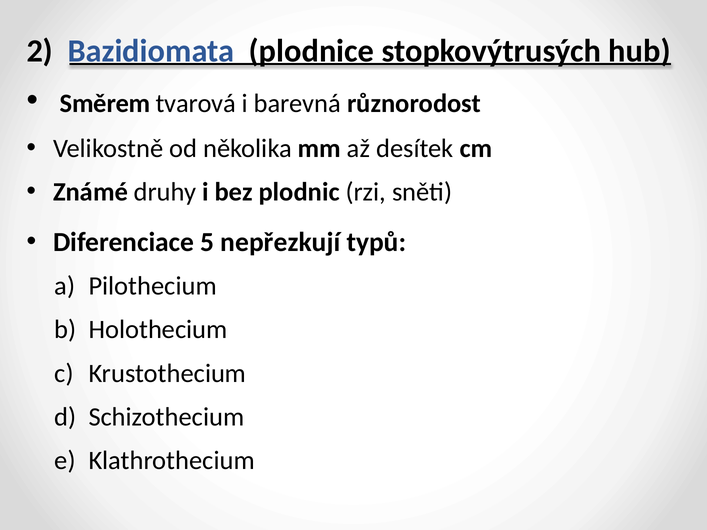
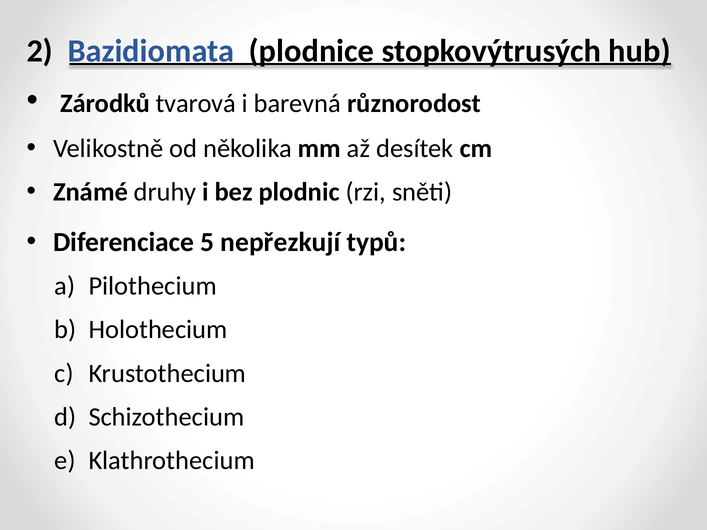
Směrem: Směrem -> Zárodků (105, 104)
